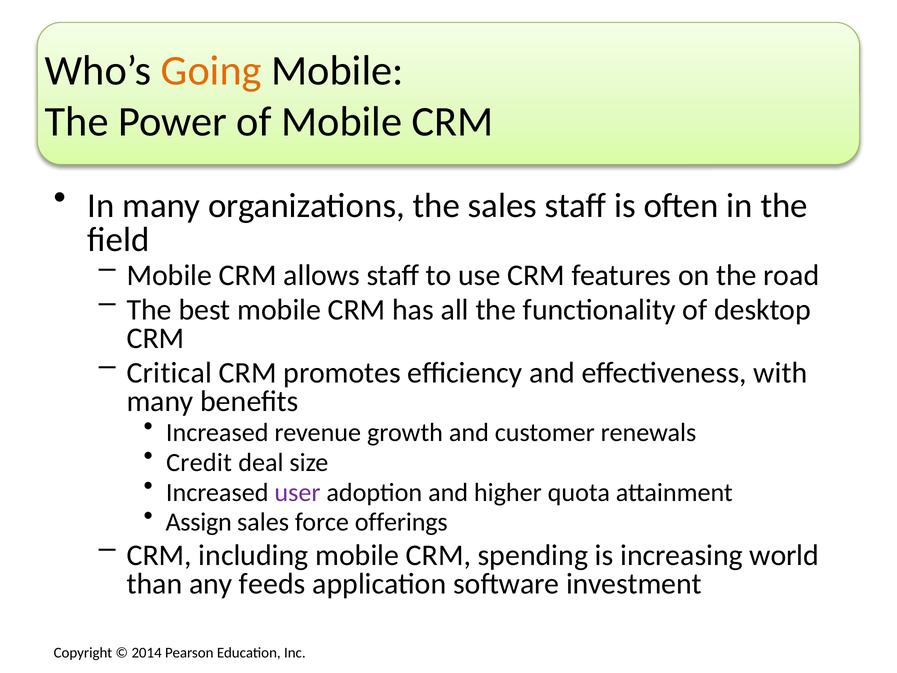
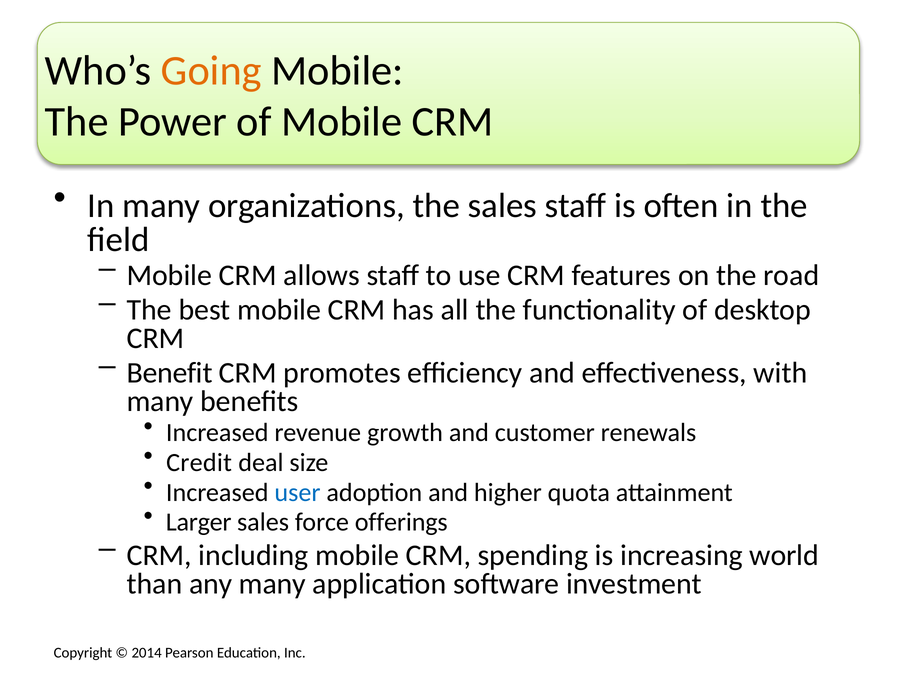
Critical: Critical -> Benefit (170, 373)
user colour: purple -> blue (298, 492)
Assign: Assign -> Larger (199, 522)
any feeds: feeds -> many (272, 584)
